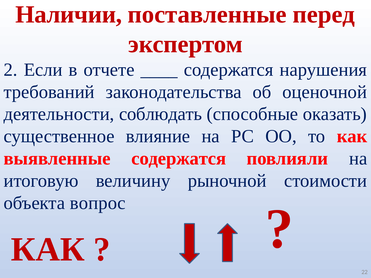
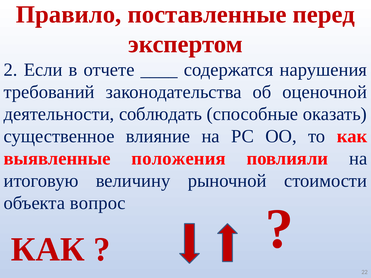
Наличии: Наличии -> Правило (69, 14)
выявленные содержатся: содержатся -> положения (179, 159)
